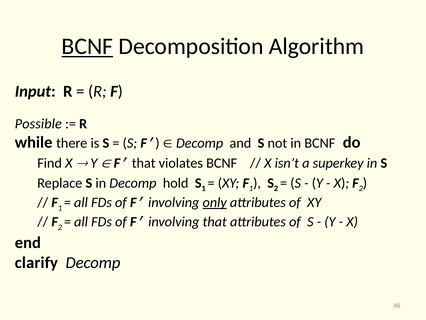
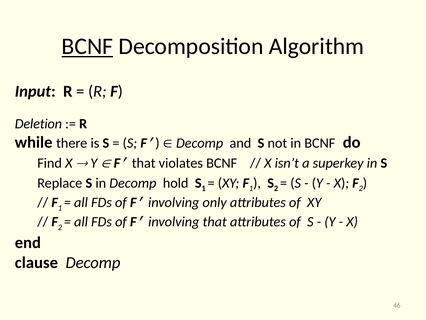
Possible: Possible -> Deletion (38, 124)
only underline: present -> none (215, 202)
clarify: clarify -> clause (36, 262)
